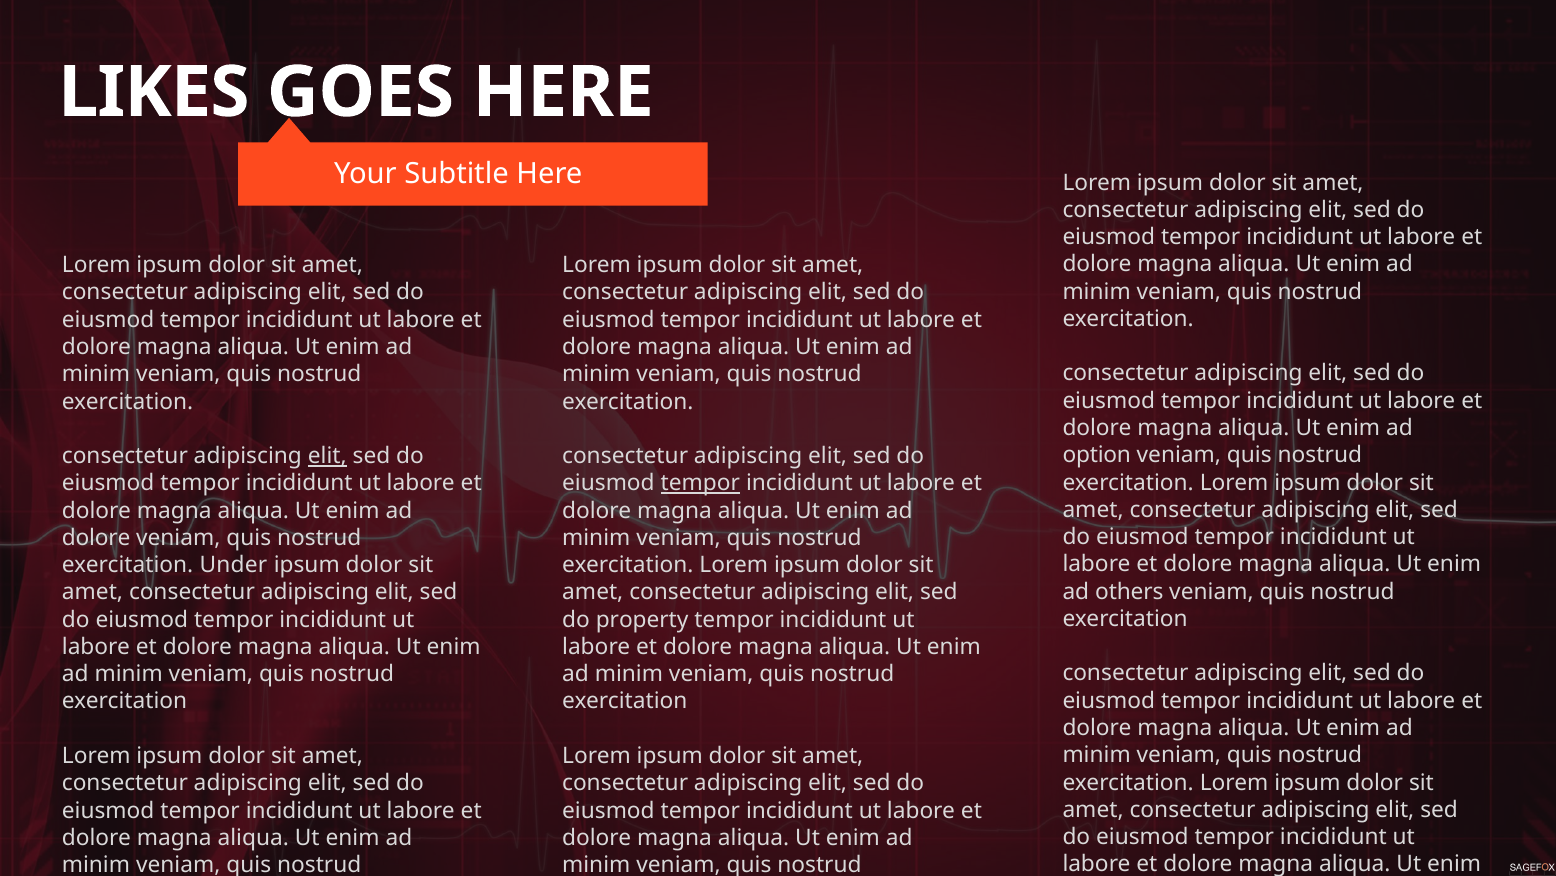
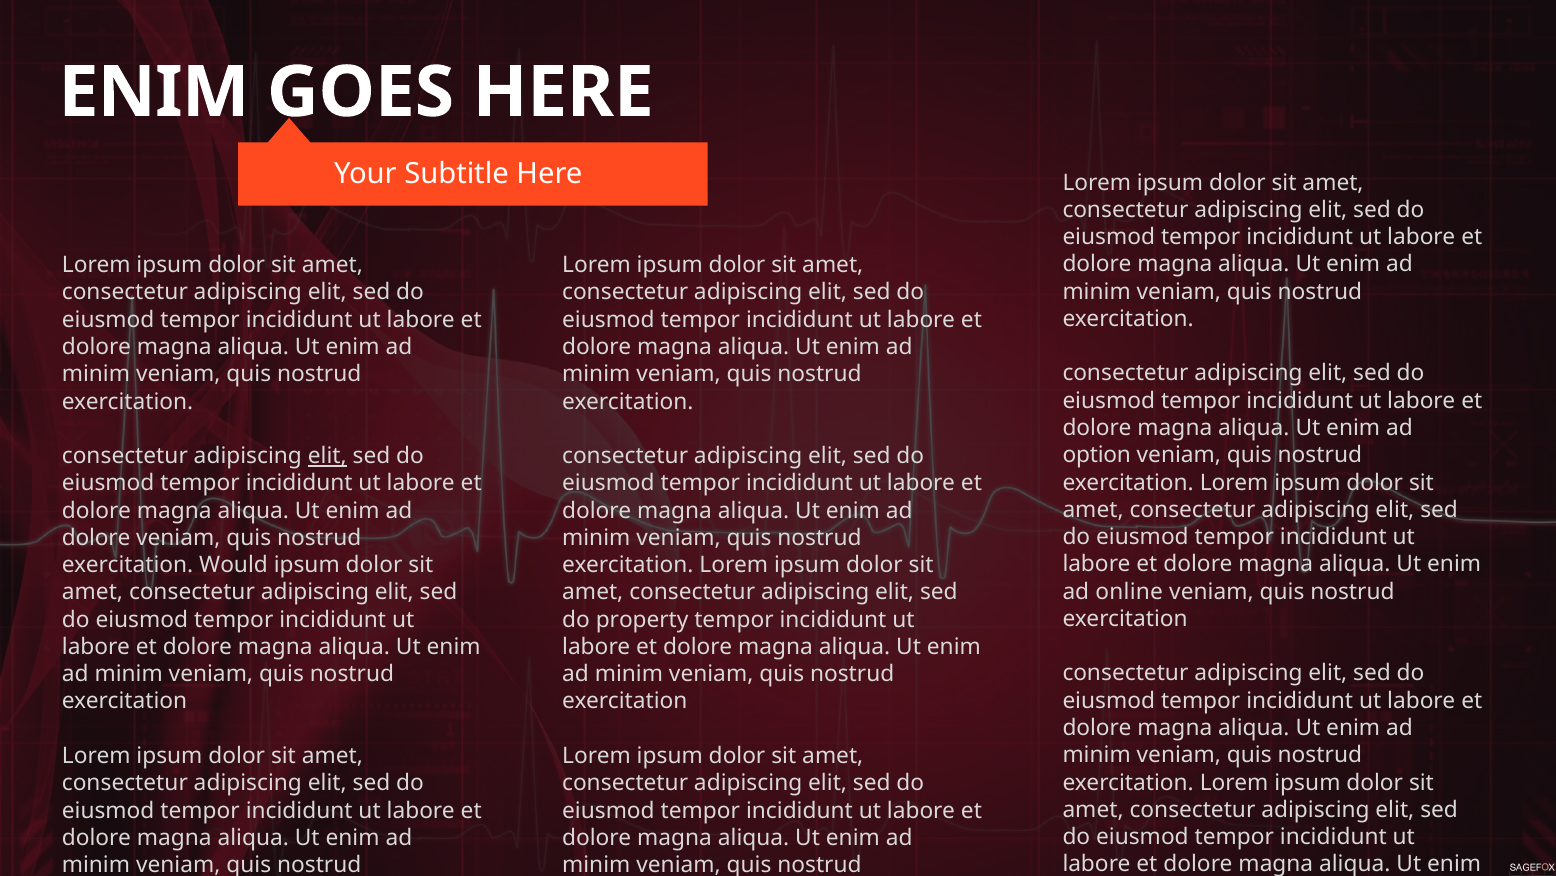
LIKES: LIKES -> ENIM (154, 92)
tempor underline: present -> none (700, 483)
Under: Under -> Would (233, 565)
others: others -> online (1129, 591)
